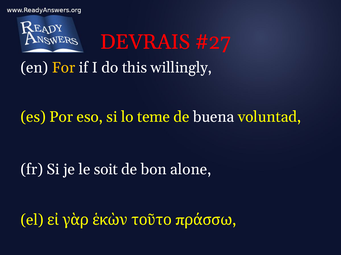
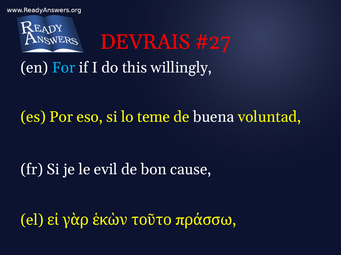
For colour: yellow -> light blue (64, 68)
soit: soit -> evil (106, 170)
alone: alone -> cause (191, 170)
